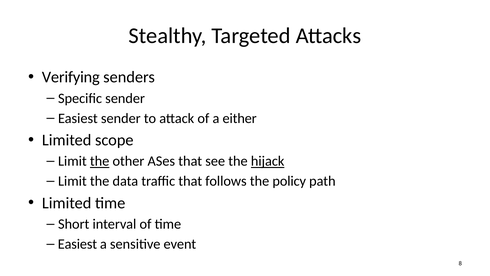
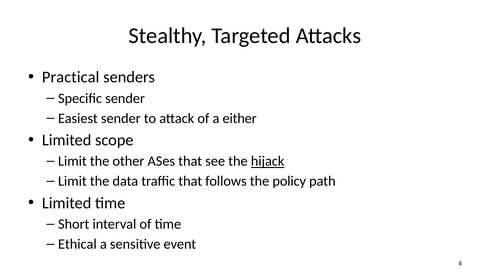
Verifying: Verifying -> Practical (71, 77)
the underline: present -> none (100, 161)
Easiest: Easiest -> Ethical (77, 244)
